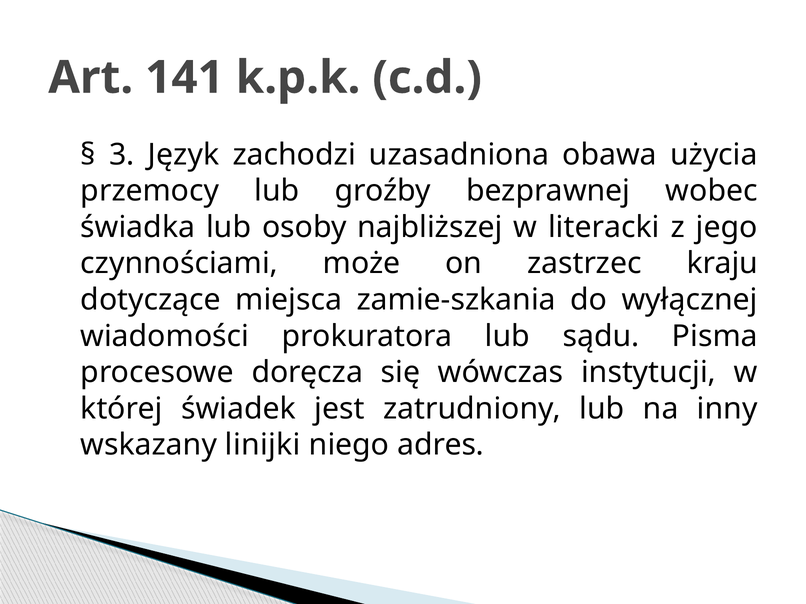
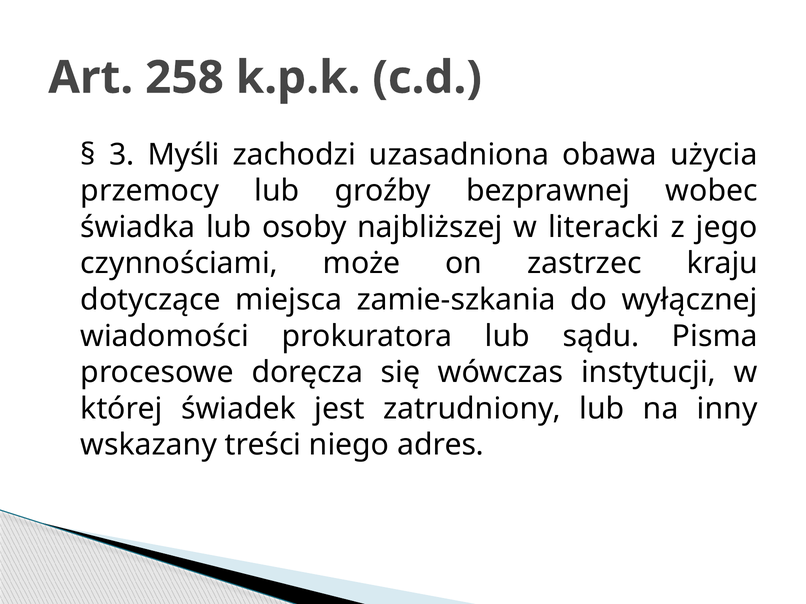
141: 141 -> 258 (184, 78)
Język: Język -> Myśli (184, 155)
linijki: linijki -> treści (263, 445)
